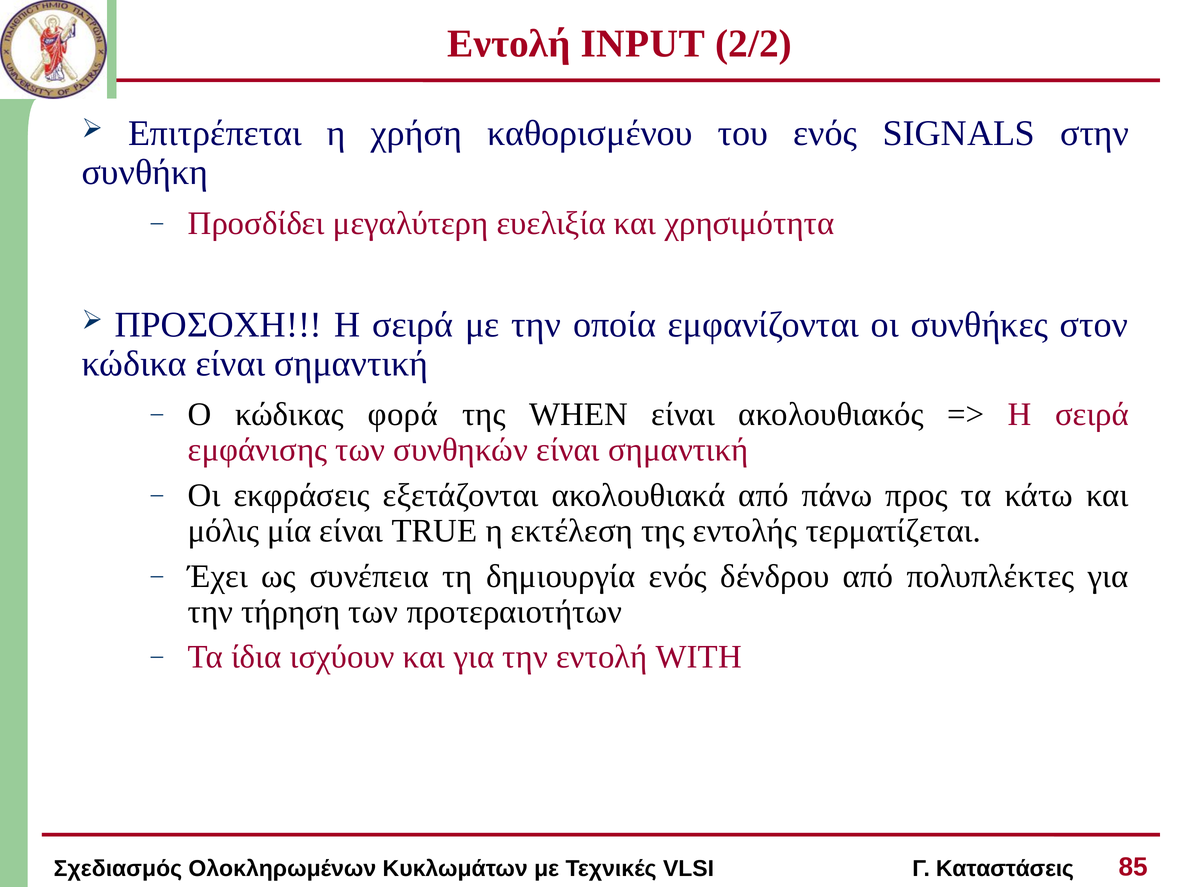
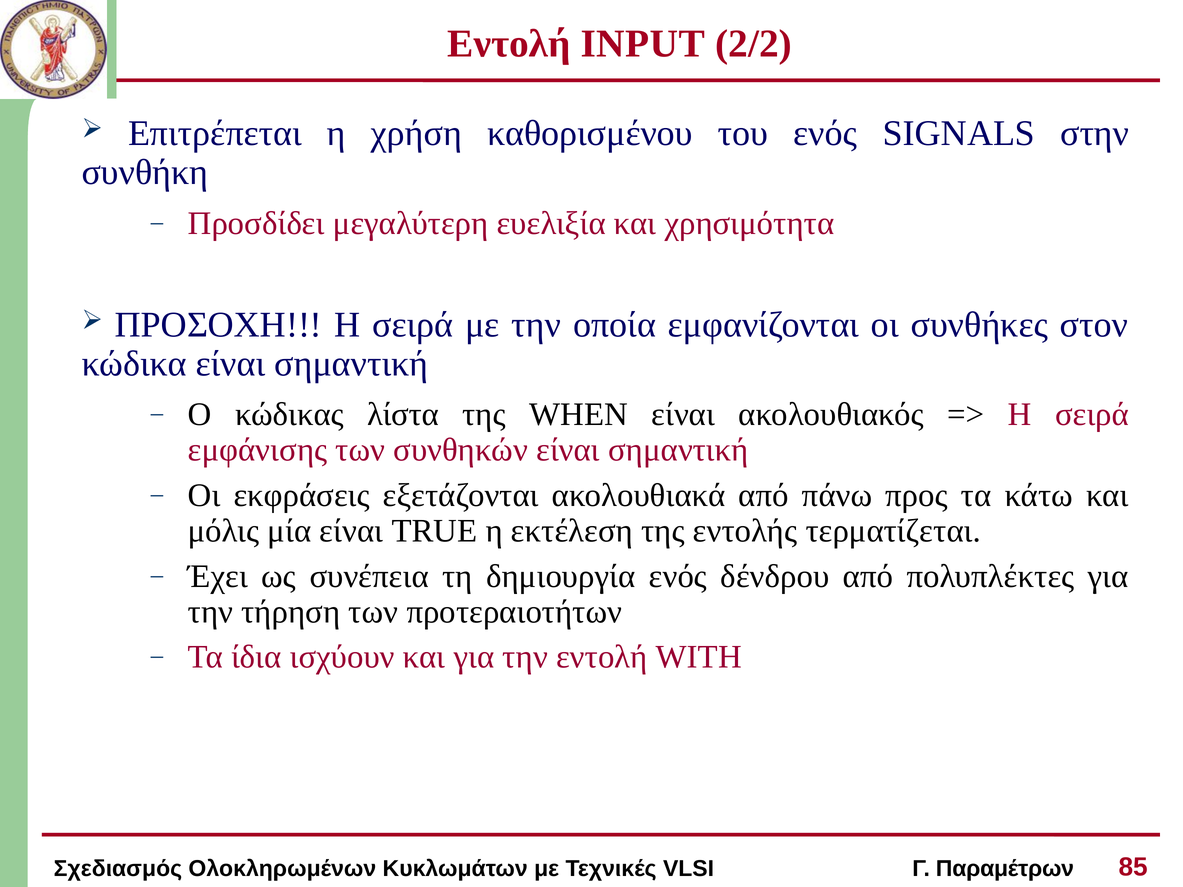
φορά: φορά -> λίστα (403, 415)
Καταστάσεις: Καταστάσεις -> Παραμέτρων (1005, 869)
